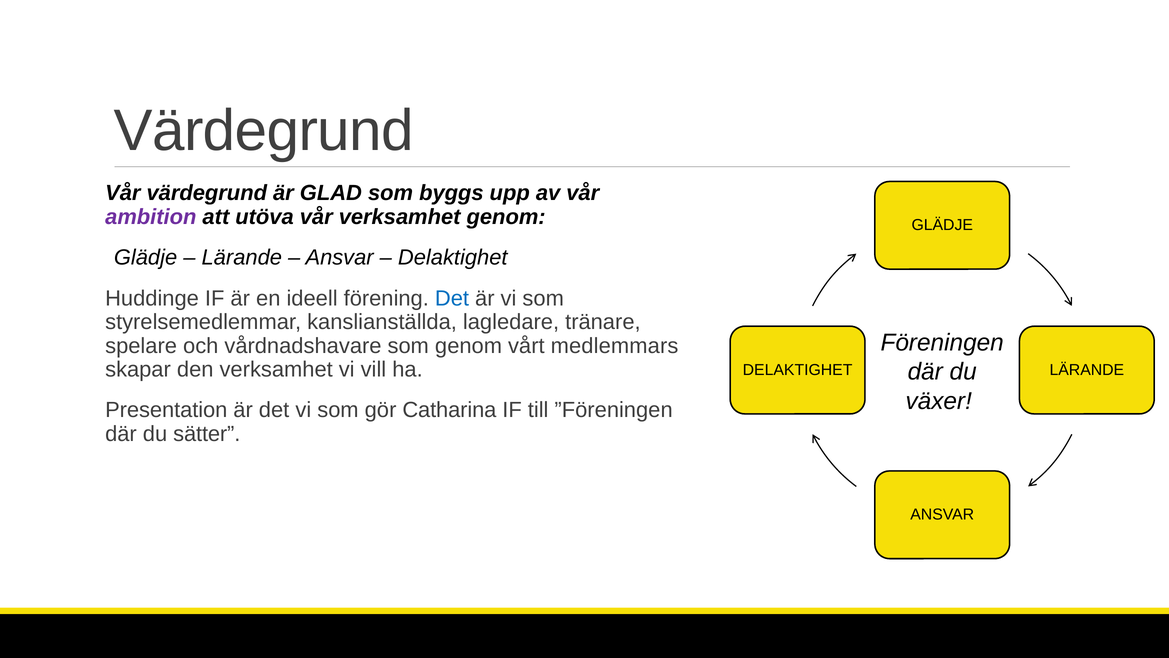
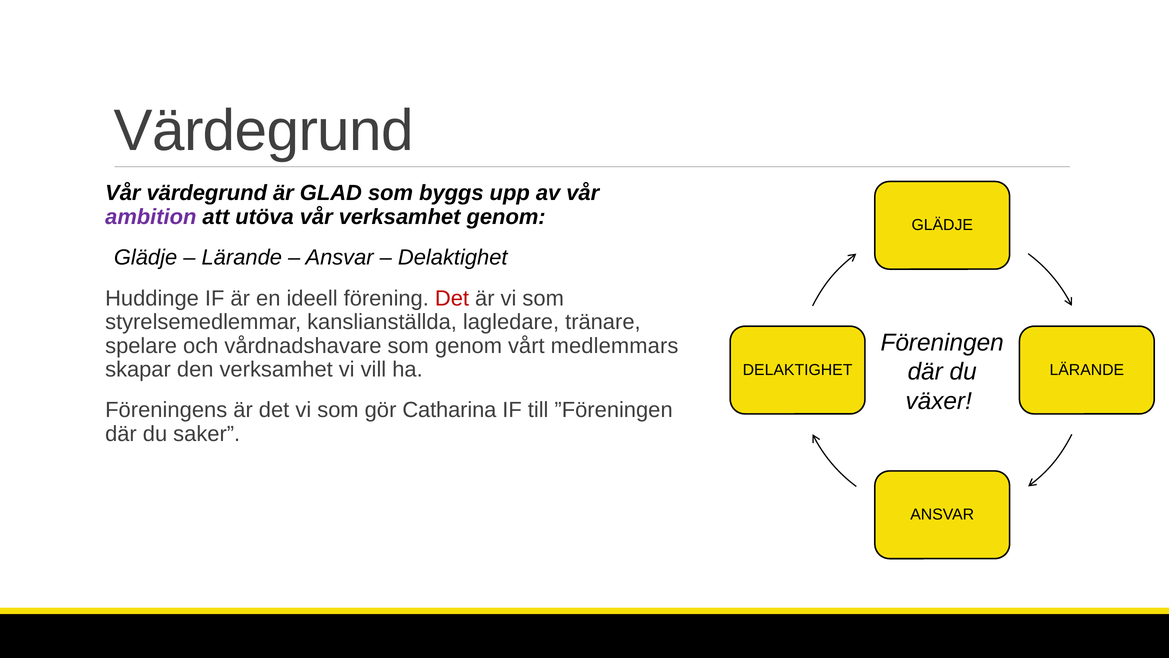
Det colour: blue -> red (452, 298)
Presentation: Presentation -> Föreningens (166, 410)
sätter: sätter -> saker (207, 434)
